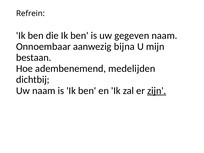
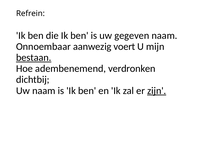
bijna: bijna -> voert (124, 47)
bestaan underline: none -> present (34, 58)
medelijden: medelijden -> verdronken (132, 69)
